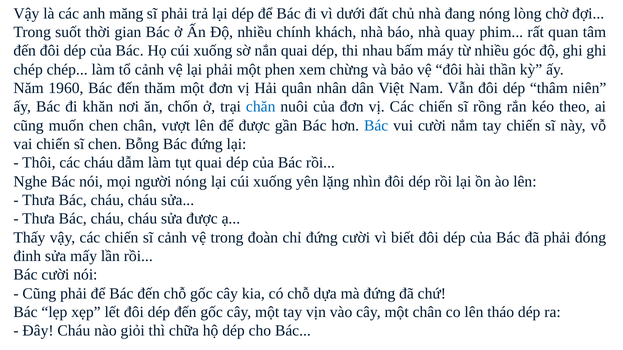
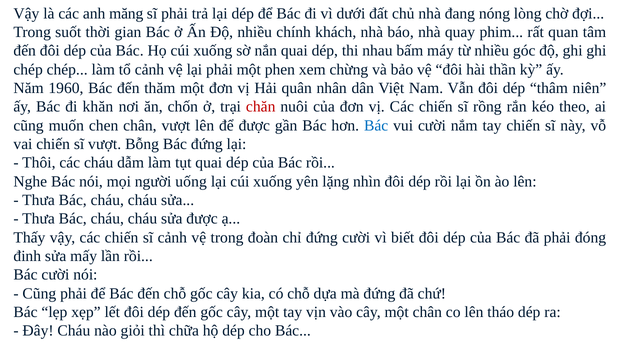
chăn colour: blue -> red (261, 107)
sĩ chen: chen -> vượt (105, 144)
người nóng: nóng -> uống (191, 182)
